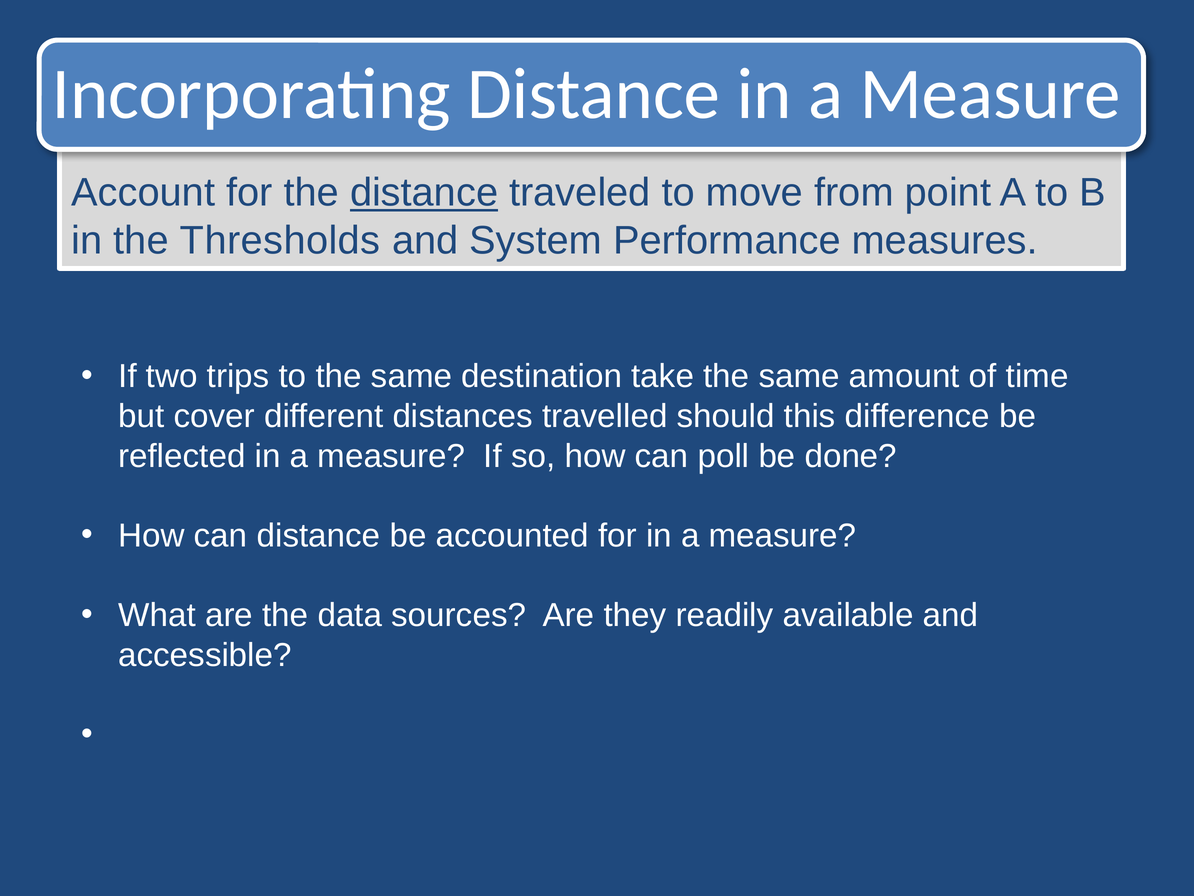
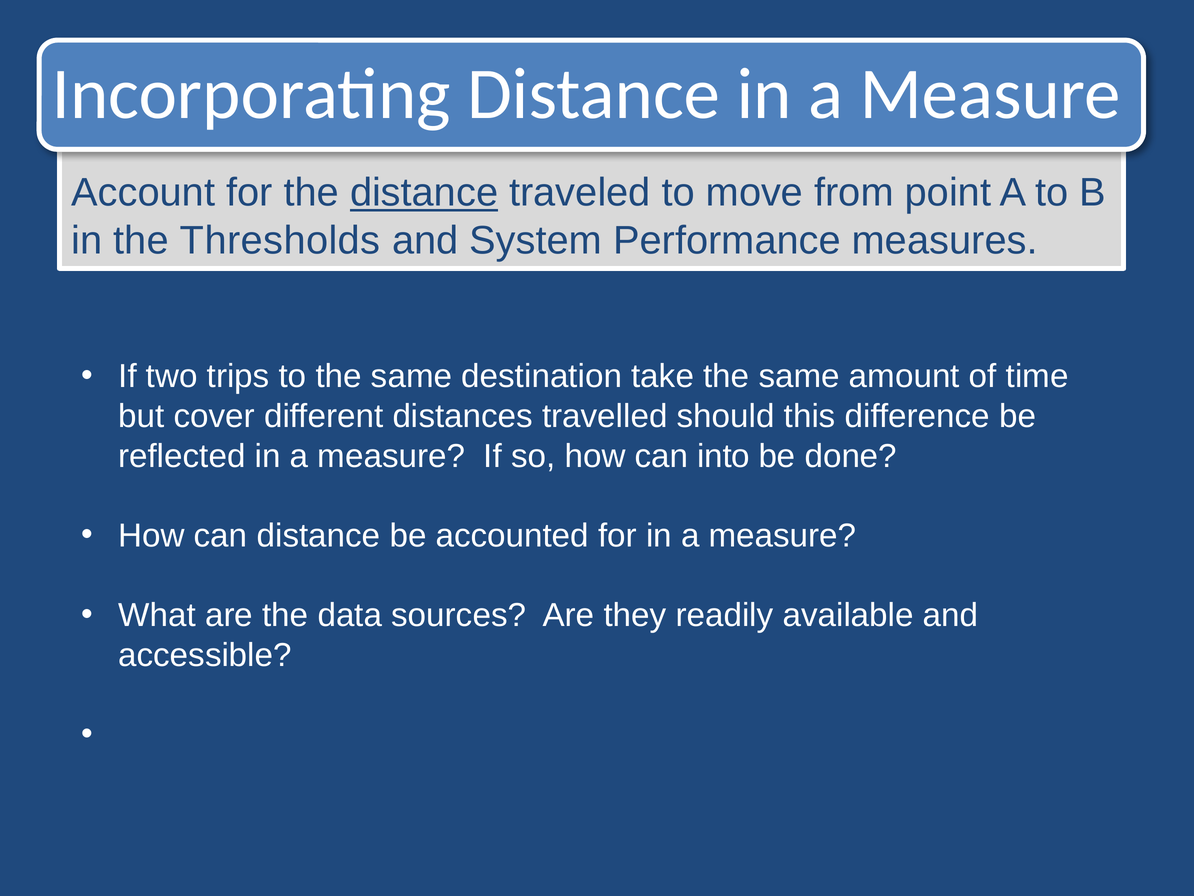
poll: poll -> into (724, 456)
